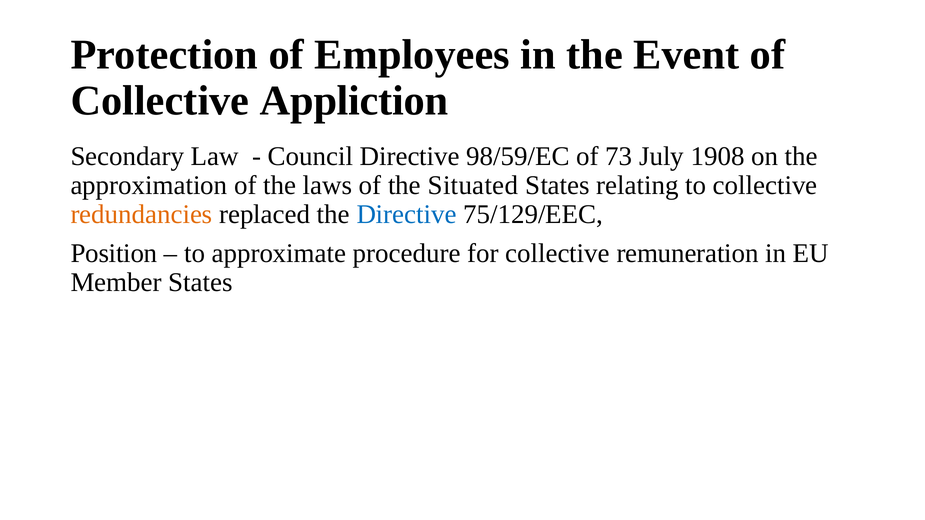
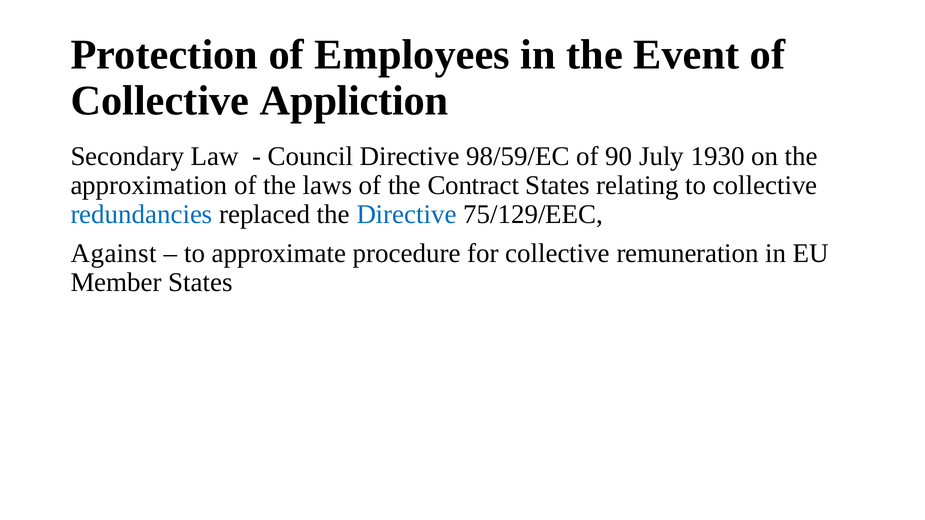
73: 73 -> 90 (619, 156)
1908: 1908 -> 1930 (718, 156)
Situated: Situated -> Contract (473, 186)
redundancies colour: orange -> blue (141, 215)
Position: Position -> Against (114, 253)
